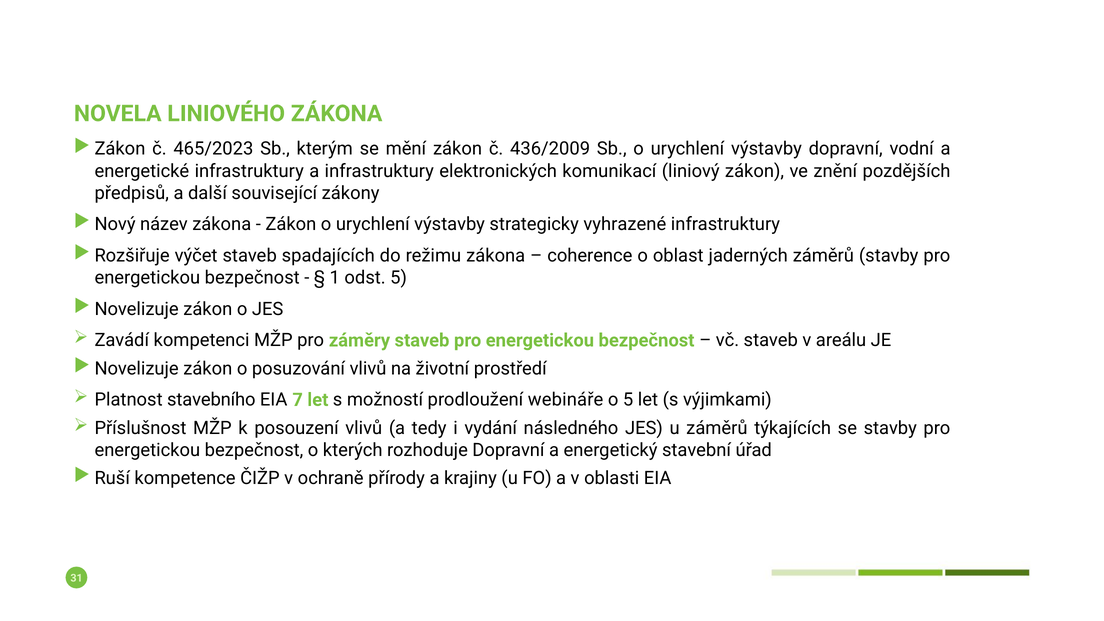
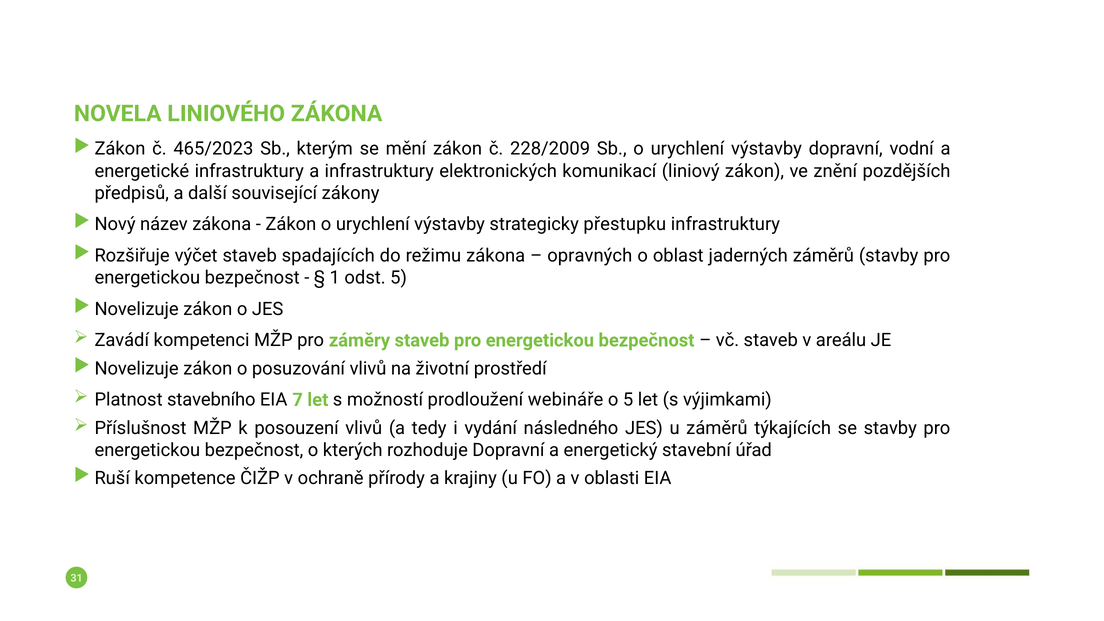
436/2009: 436/2009 -> 228/2009 (550, 149)
vyhrazené: vyhrazené -> přestupku (625, 224)
coherence: coherence -> opravných (590, 256)
